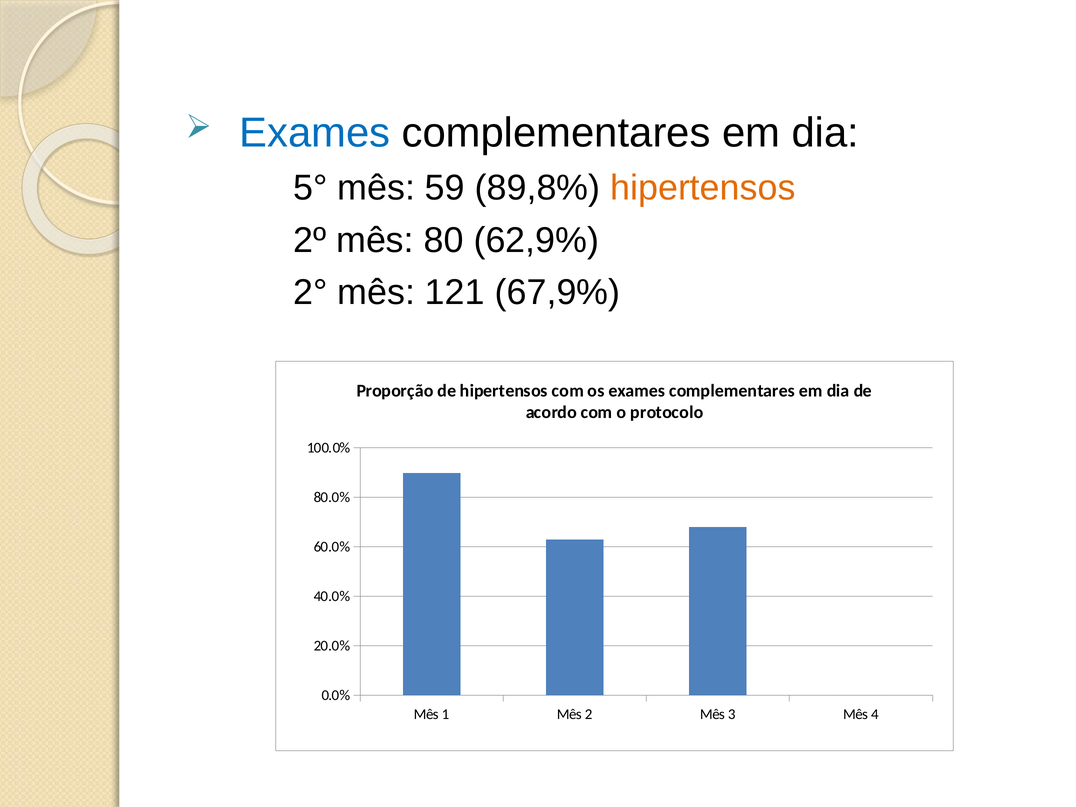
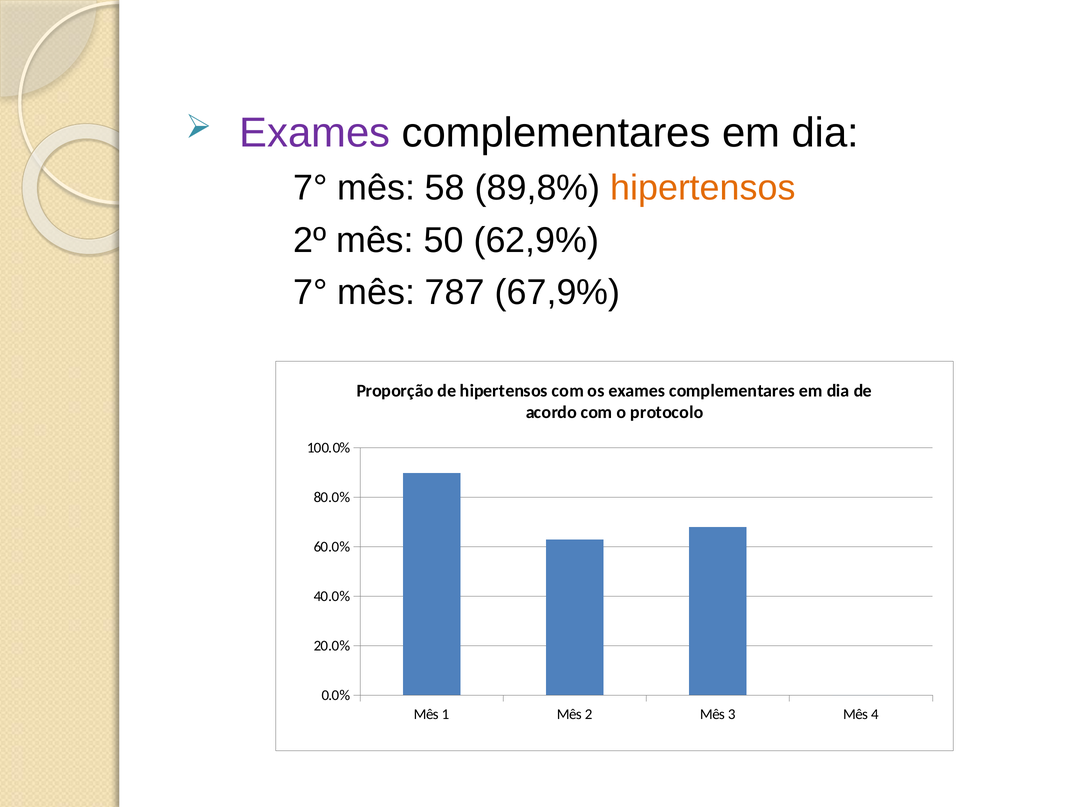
Exames colour: blue -> purple (315, 133)
5°: 5° -> 7° (310, 188)
59: 59 -> 58 (445, 188)
80: 80 -> 50 (444, 240)
2°: 2° -> 7° (310, 292)
121: 121 -> 787 (455, 292)
